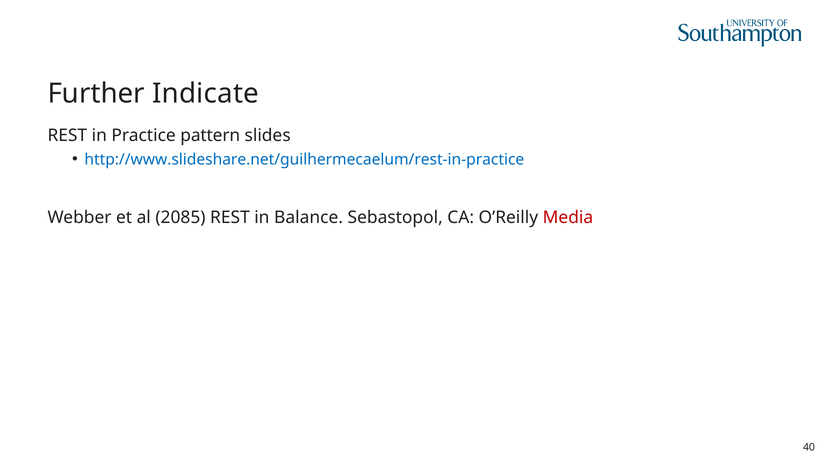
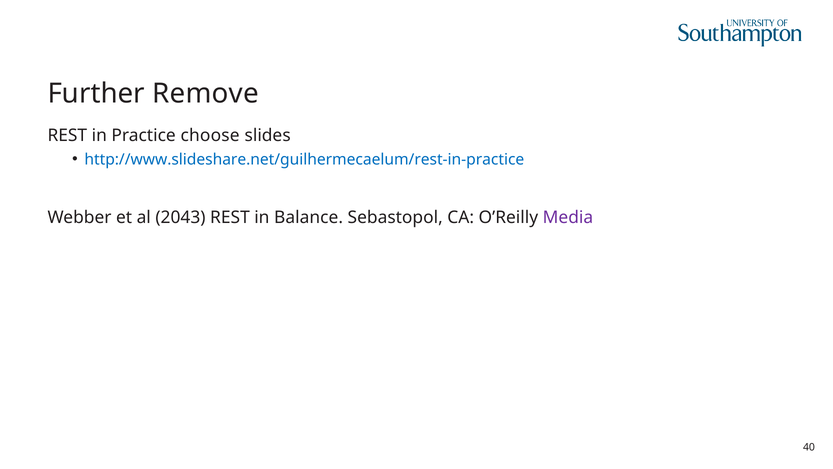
Indicate: Indicate -> Remove (205, 94)
pattern: pattern -> choose (210, 135)
2085: 2085 -> 2043 (180, 217)
Media colour: red -> purple (568, 217)
